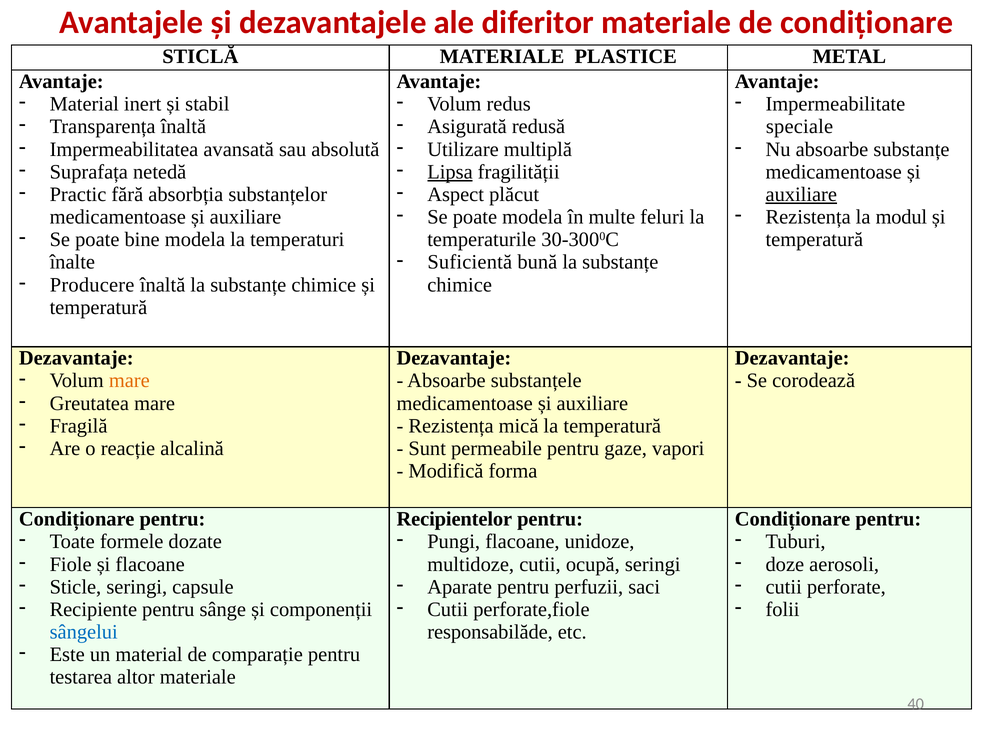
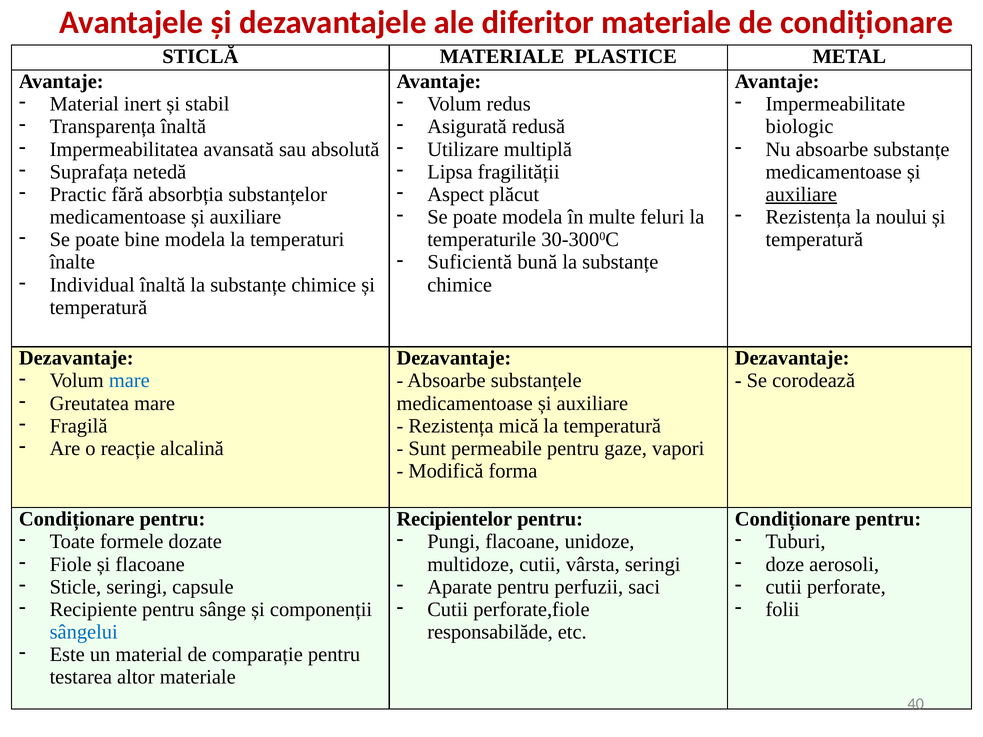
speciale: speciale -> biologic (800, 127)
Lipsa underline: present -> none (450, 172)
modul: modul -> noului (901, 217)
Producere: Producere -> Individual (92, 285)
mare colour: orange -> blue (129, 381)
ocupă: ocupă -> vârsta (593, 564)
